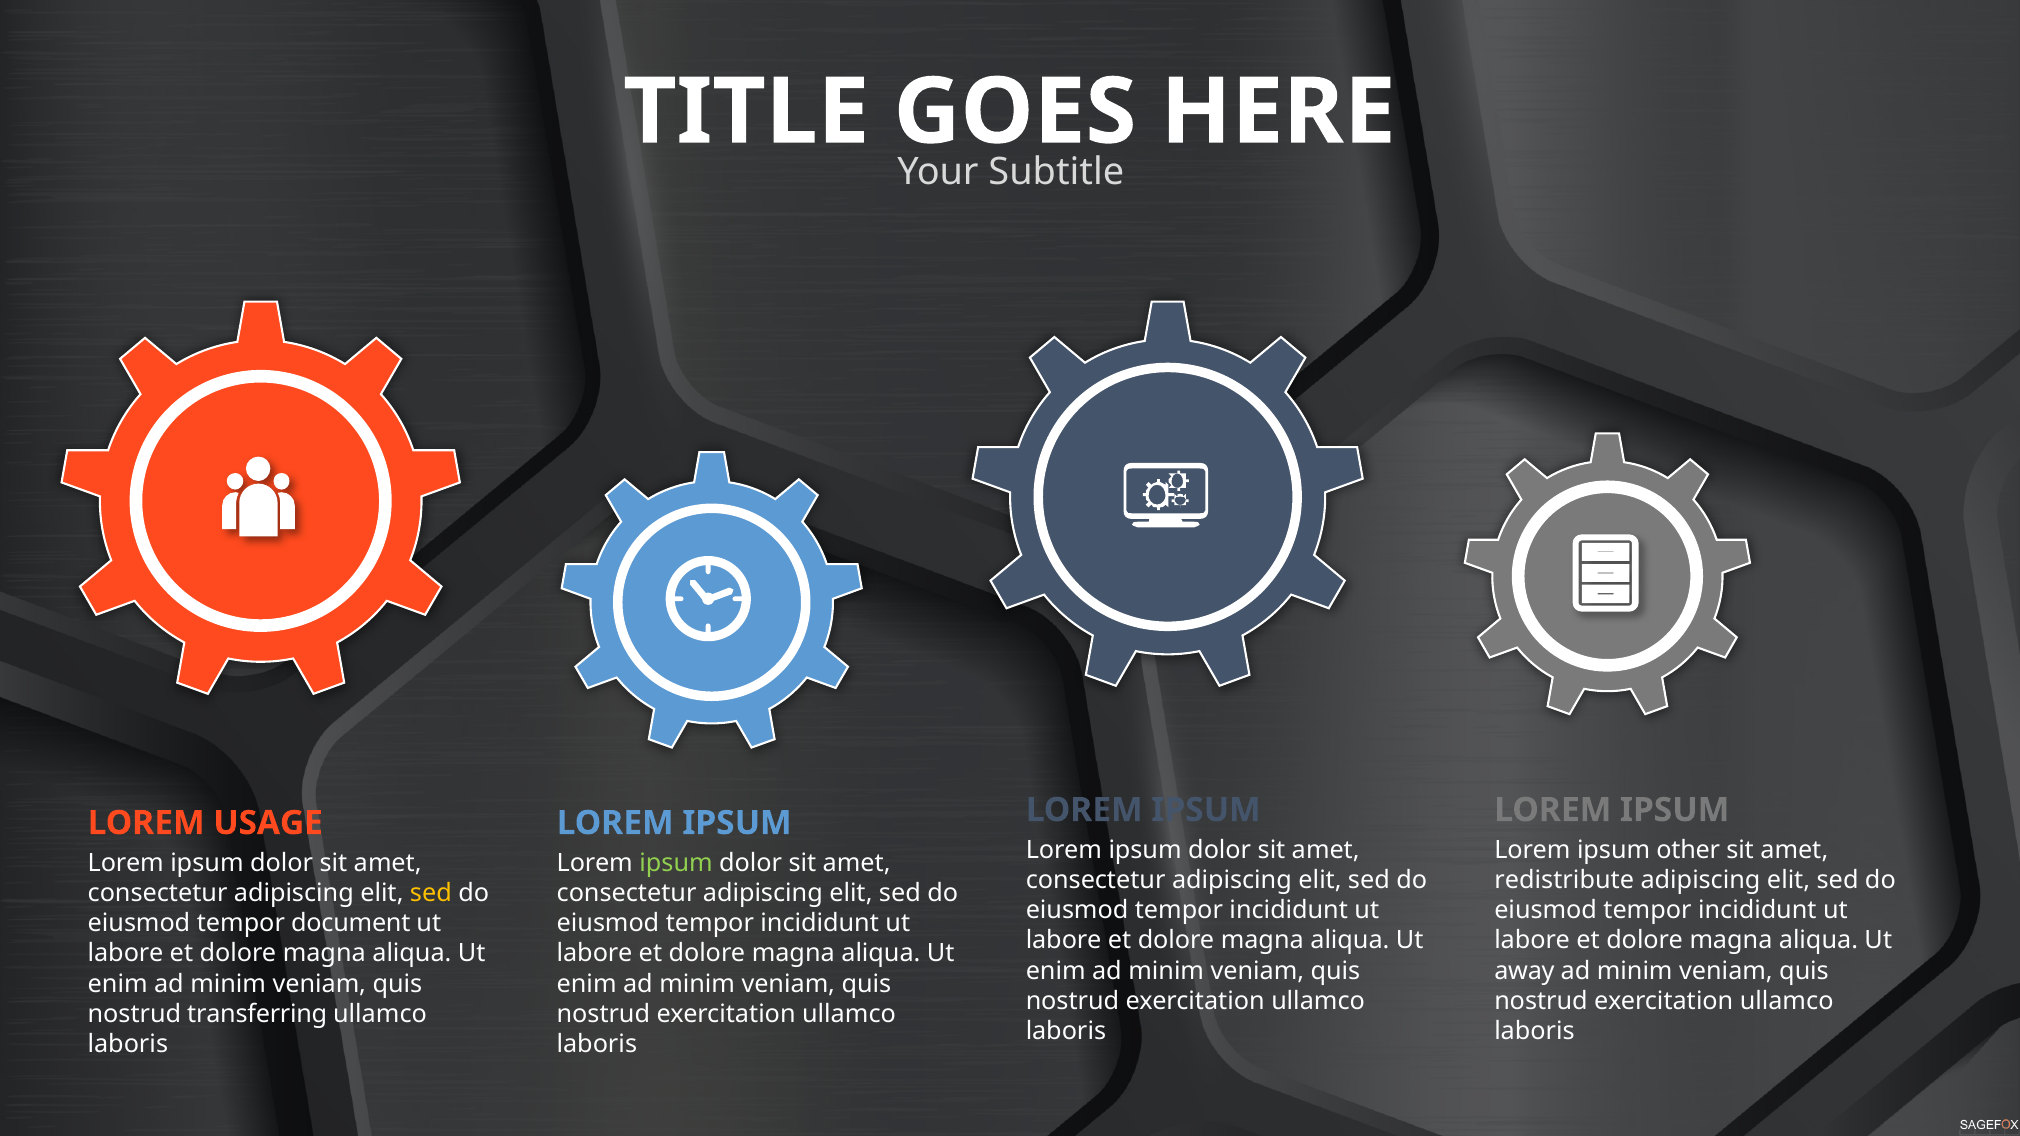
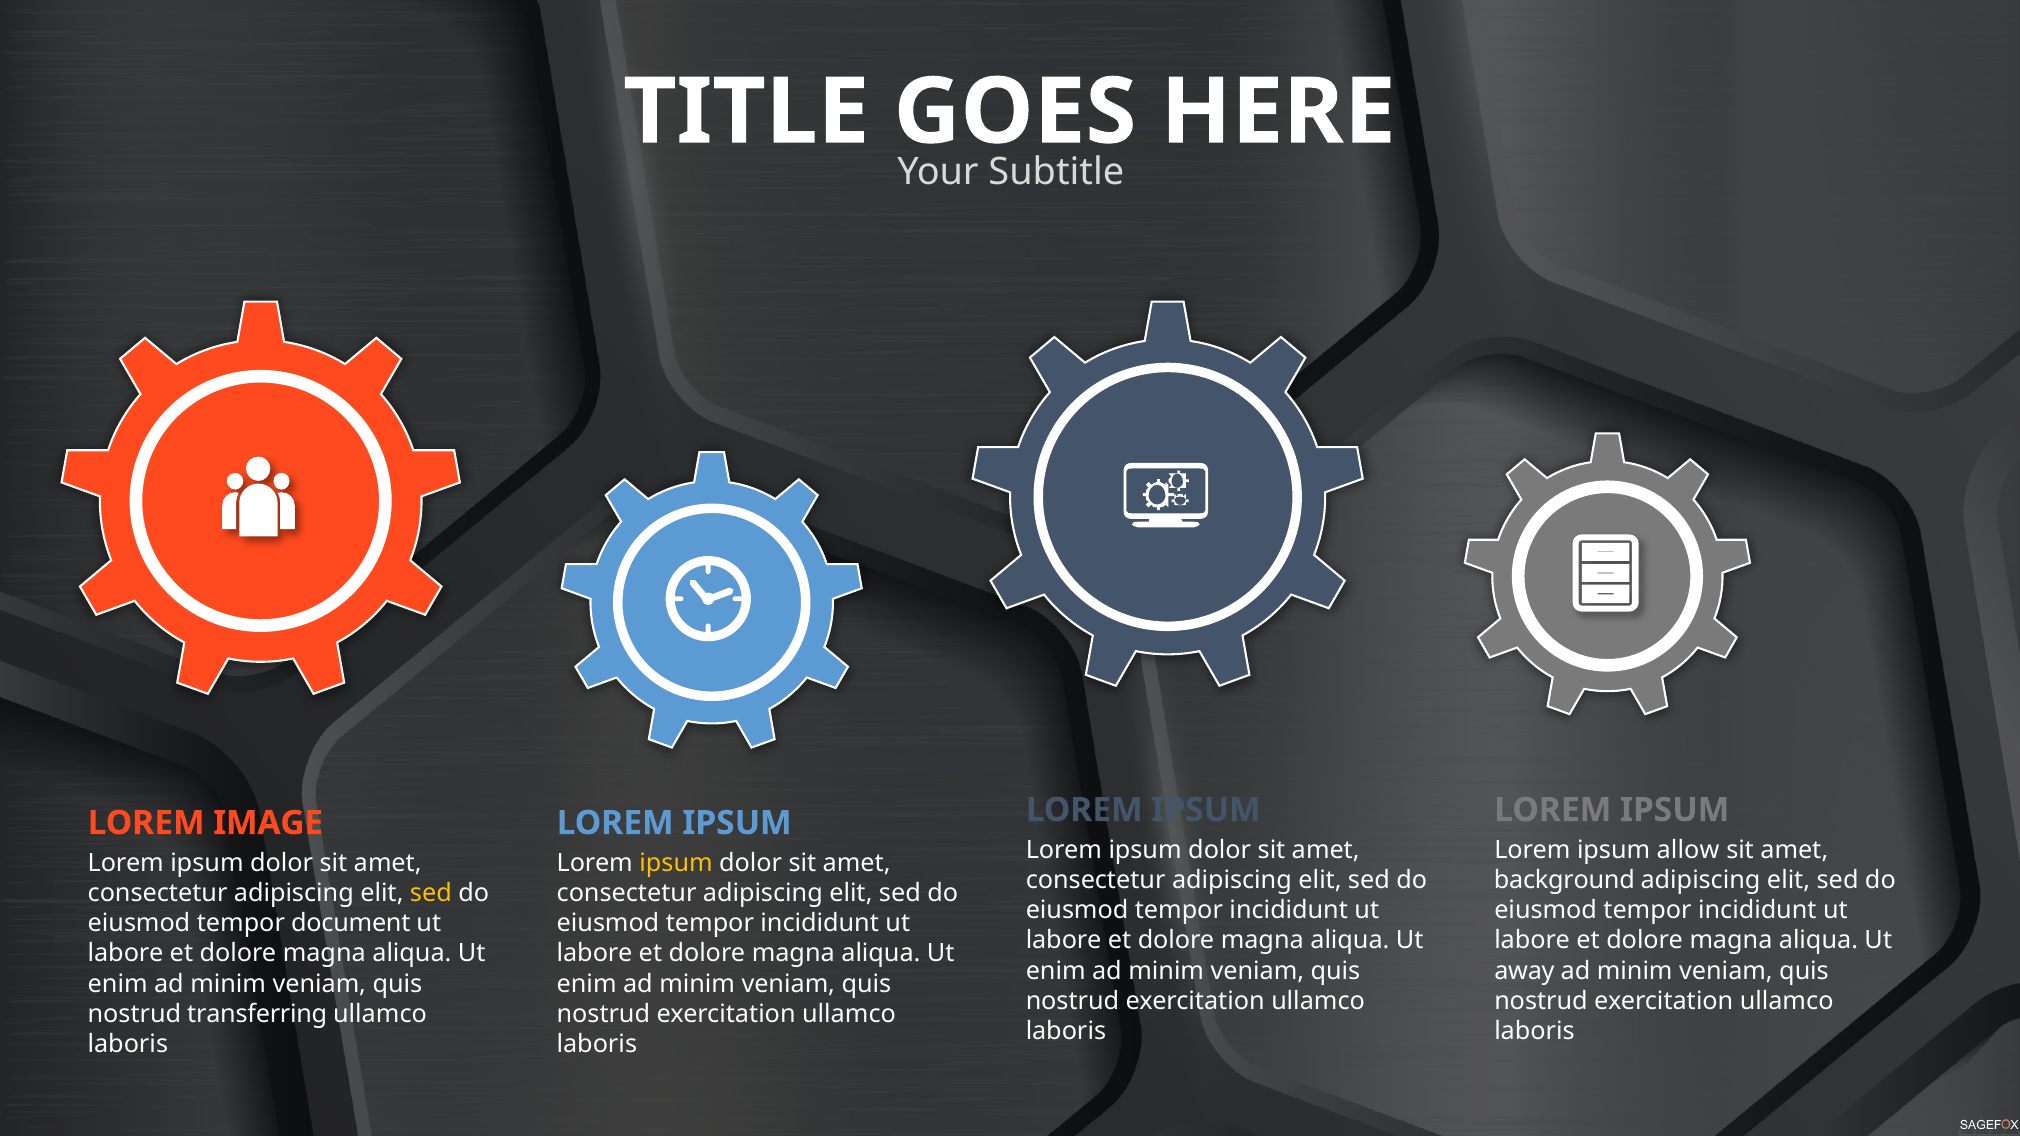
USAGE: USAGE -> IMAGE (268, 823)
other: other -> allow (1688, 850)
ipsum colour: light green -> yellow (676, 863)
redistribute: redistribute -> background (1564, 880)
